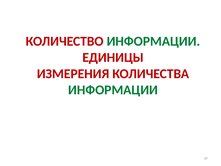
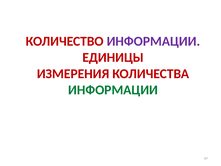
ИНФОРМАЦИИ colour: green -> purple (153, 41)
